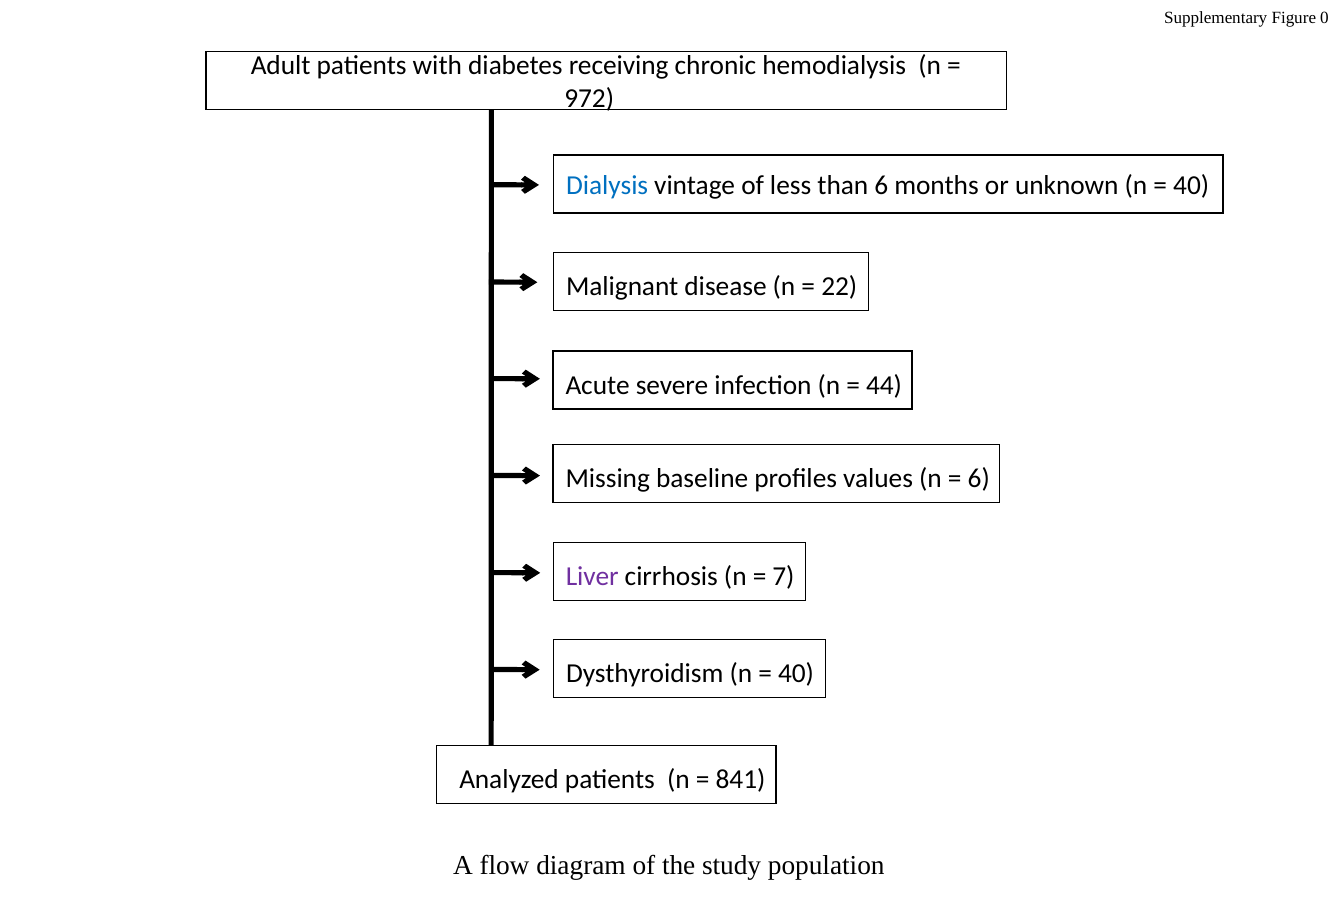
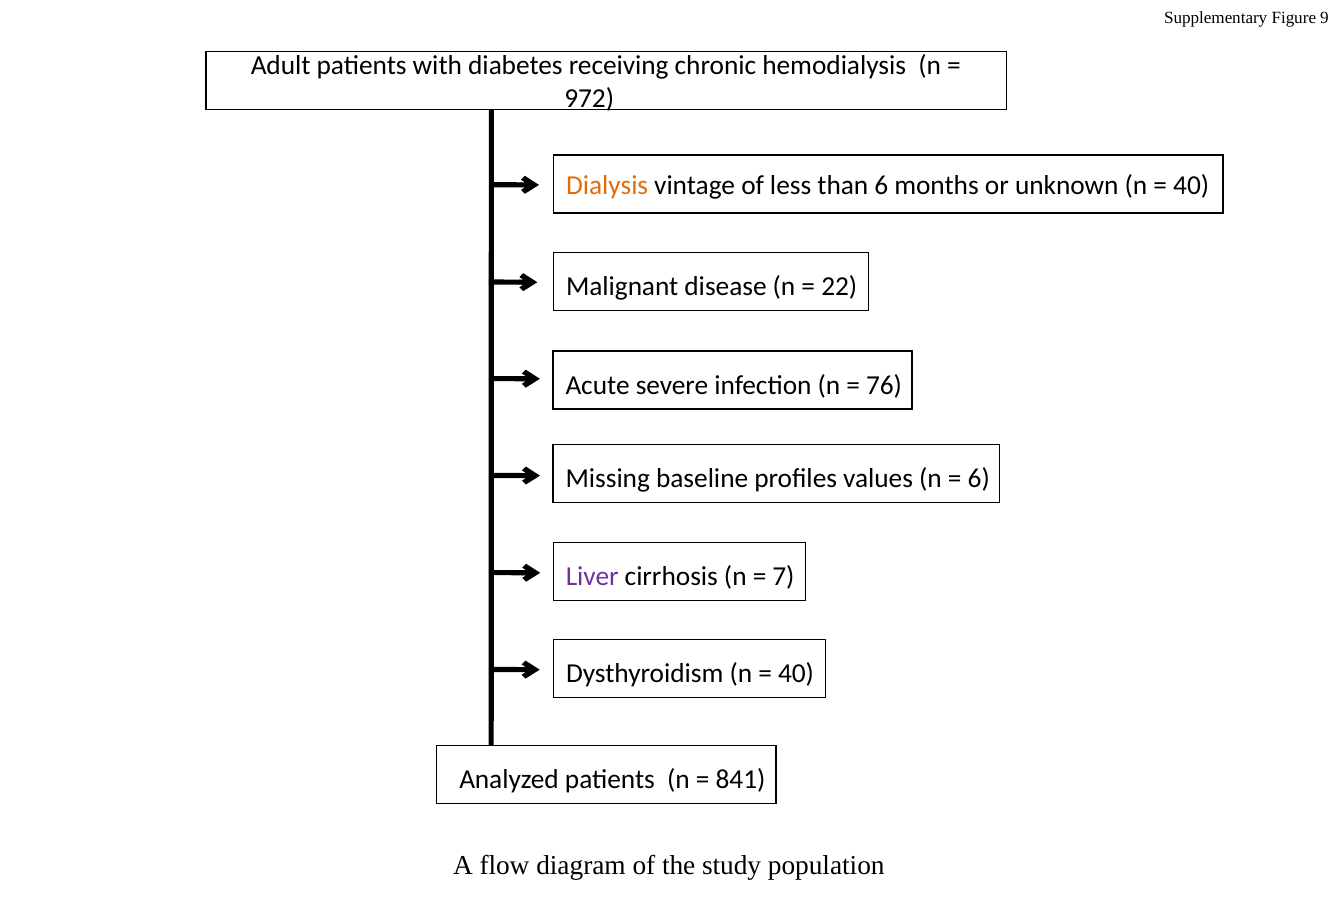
0: 0 -> 9 (1325, 18)
Dialysis colour: blue -> orange (607, 186)
44: 44 -> 76 (884, 385)
